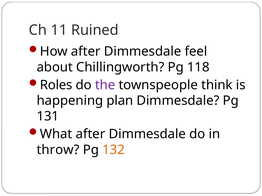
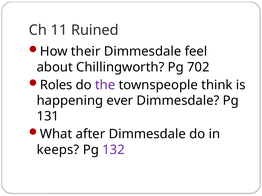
How after: after -> their (86, 52)
118: 118 -> 702 (198, 67)
plan: plan -> ever (120, 101)
throw: throw -> keeps (58, 150)
132 colour: orange -> purple (114, 150)
